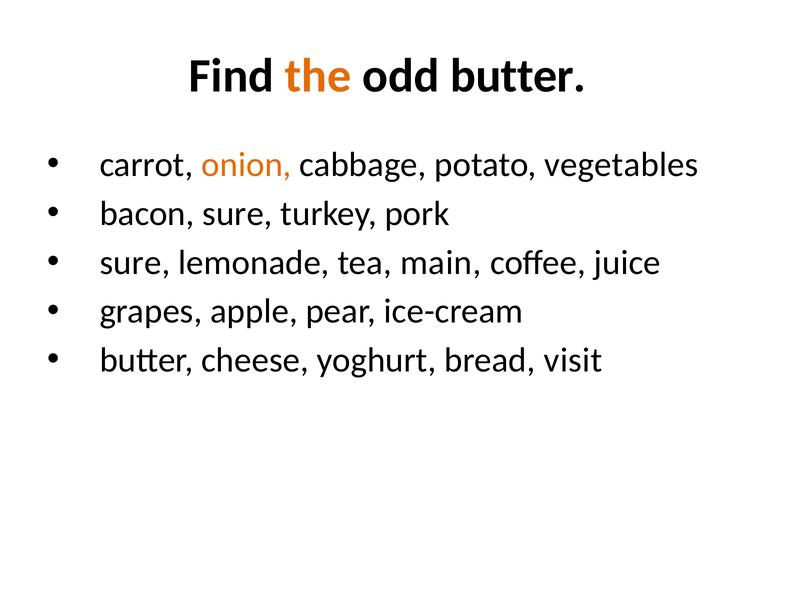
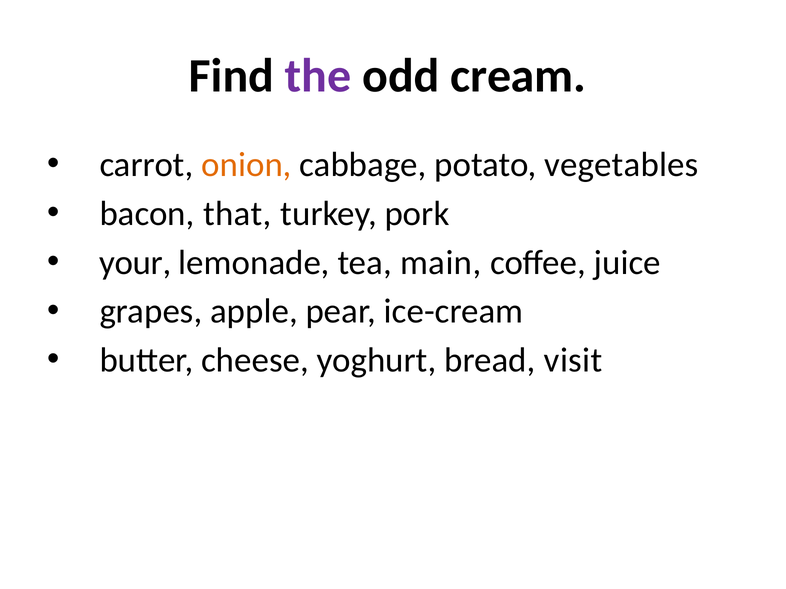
the colour: orange -> purple (318, 76)
odd butter: butter -> cream (518, 76)
bacon sure: sure -> that (237, 214)
sure: sure -> your (135, 263)
